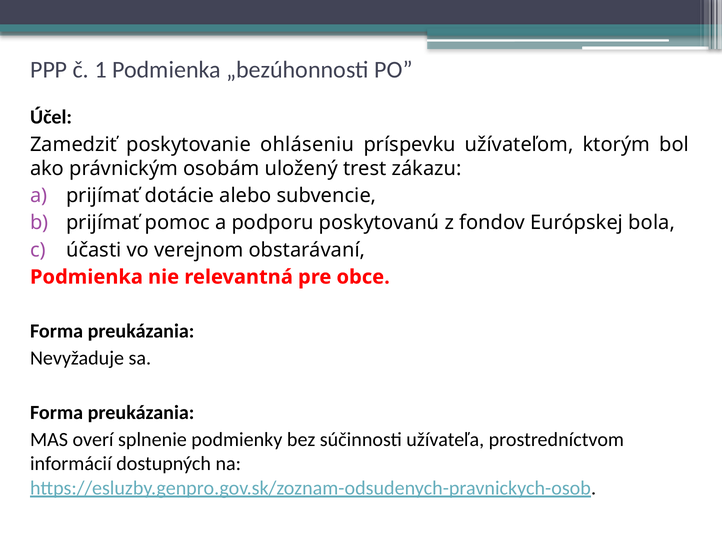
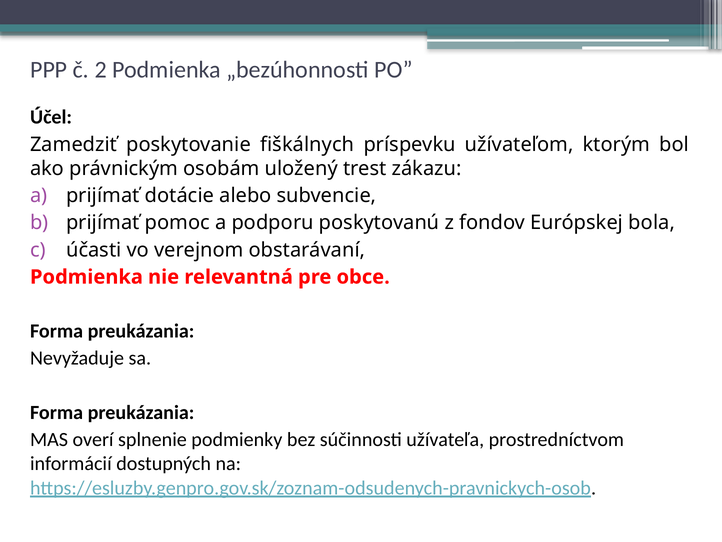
1: 1 -> 2 (101, 70)
ohláseniu: ohláseniu -> fiškálnych (307, 144)
